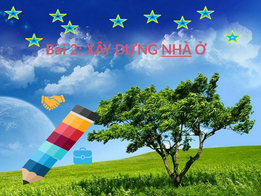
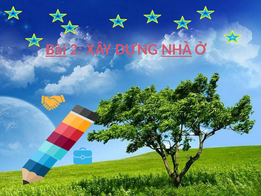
Bài underline: none -> present (56, 49)
